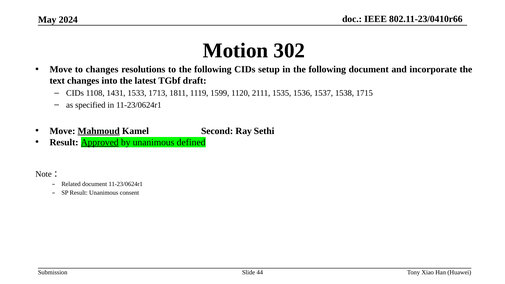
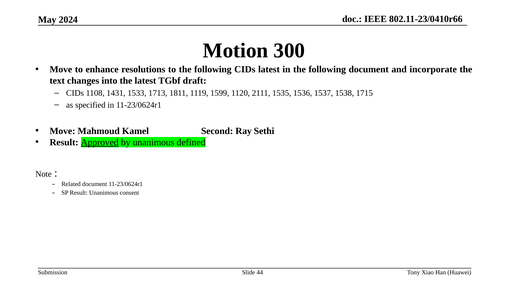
302: 302 -> 300 (289, 51)
to changes: changes -> enhance (102, 69)
CIDs setup: setup -> latest (269, 69)
Mahmoud underline: present -> none (99, 131)
